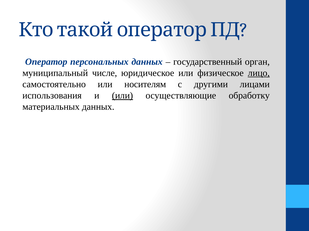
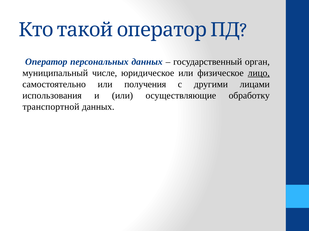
носителям: носителям -> получения (145, 85)
или underline: present -> none (122, 96)
материальных: материальных -> транспортной (51, 107)
